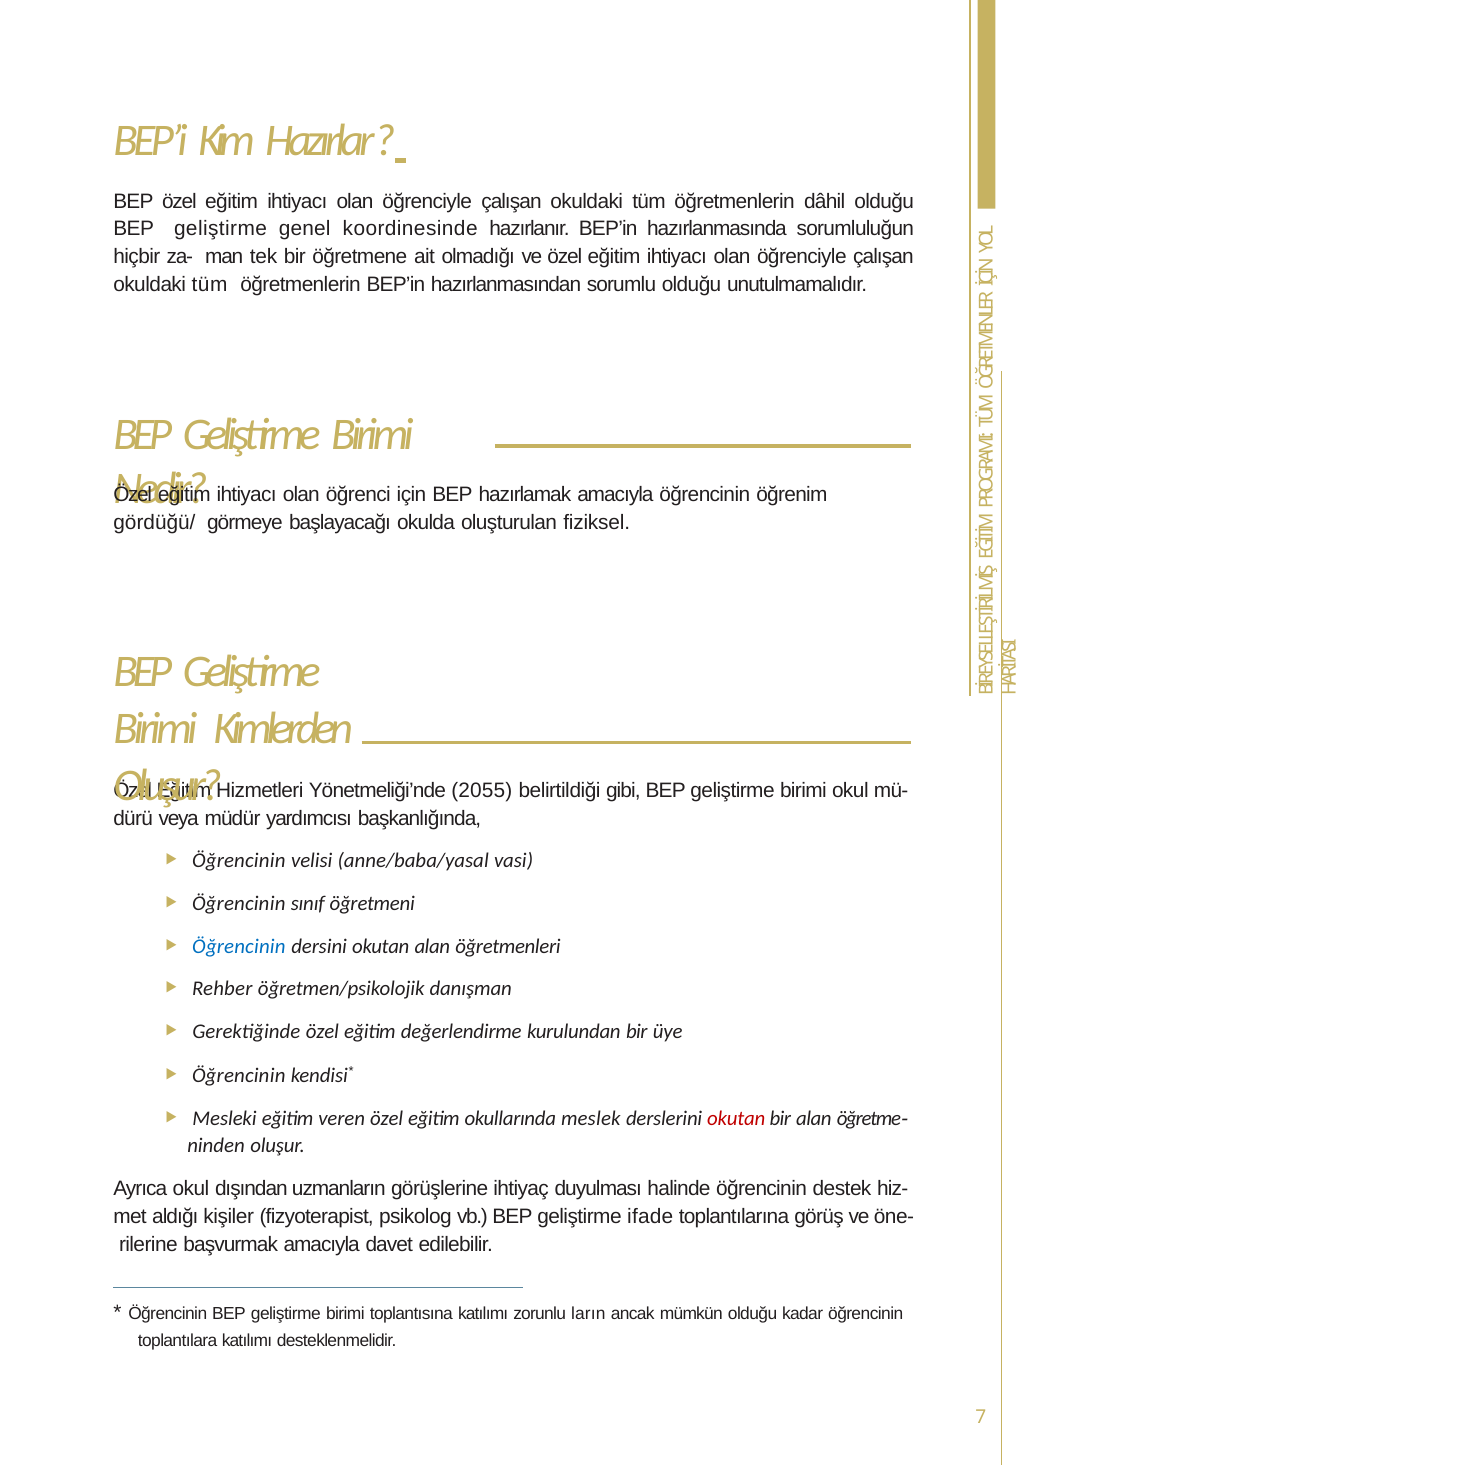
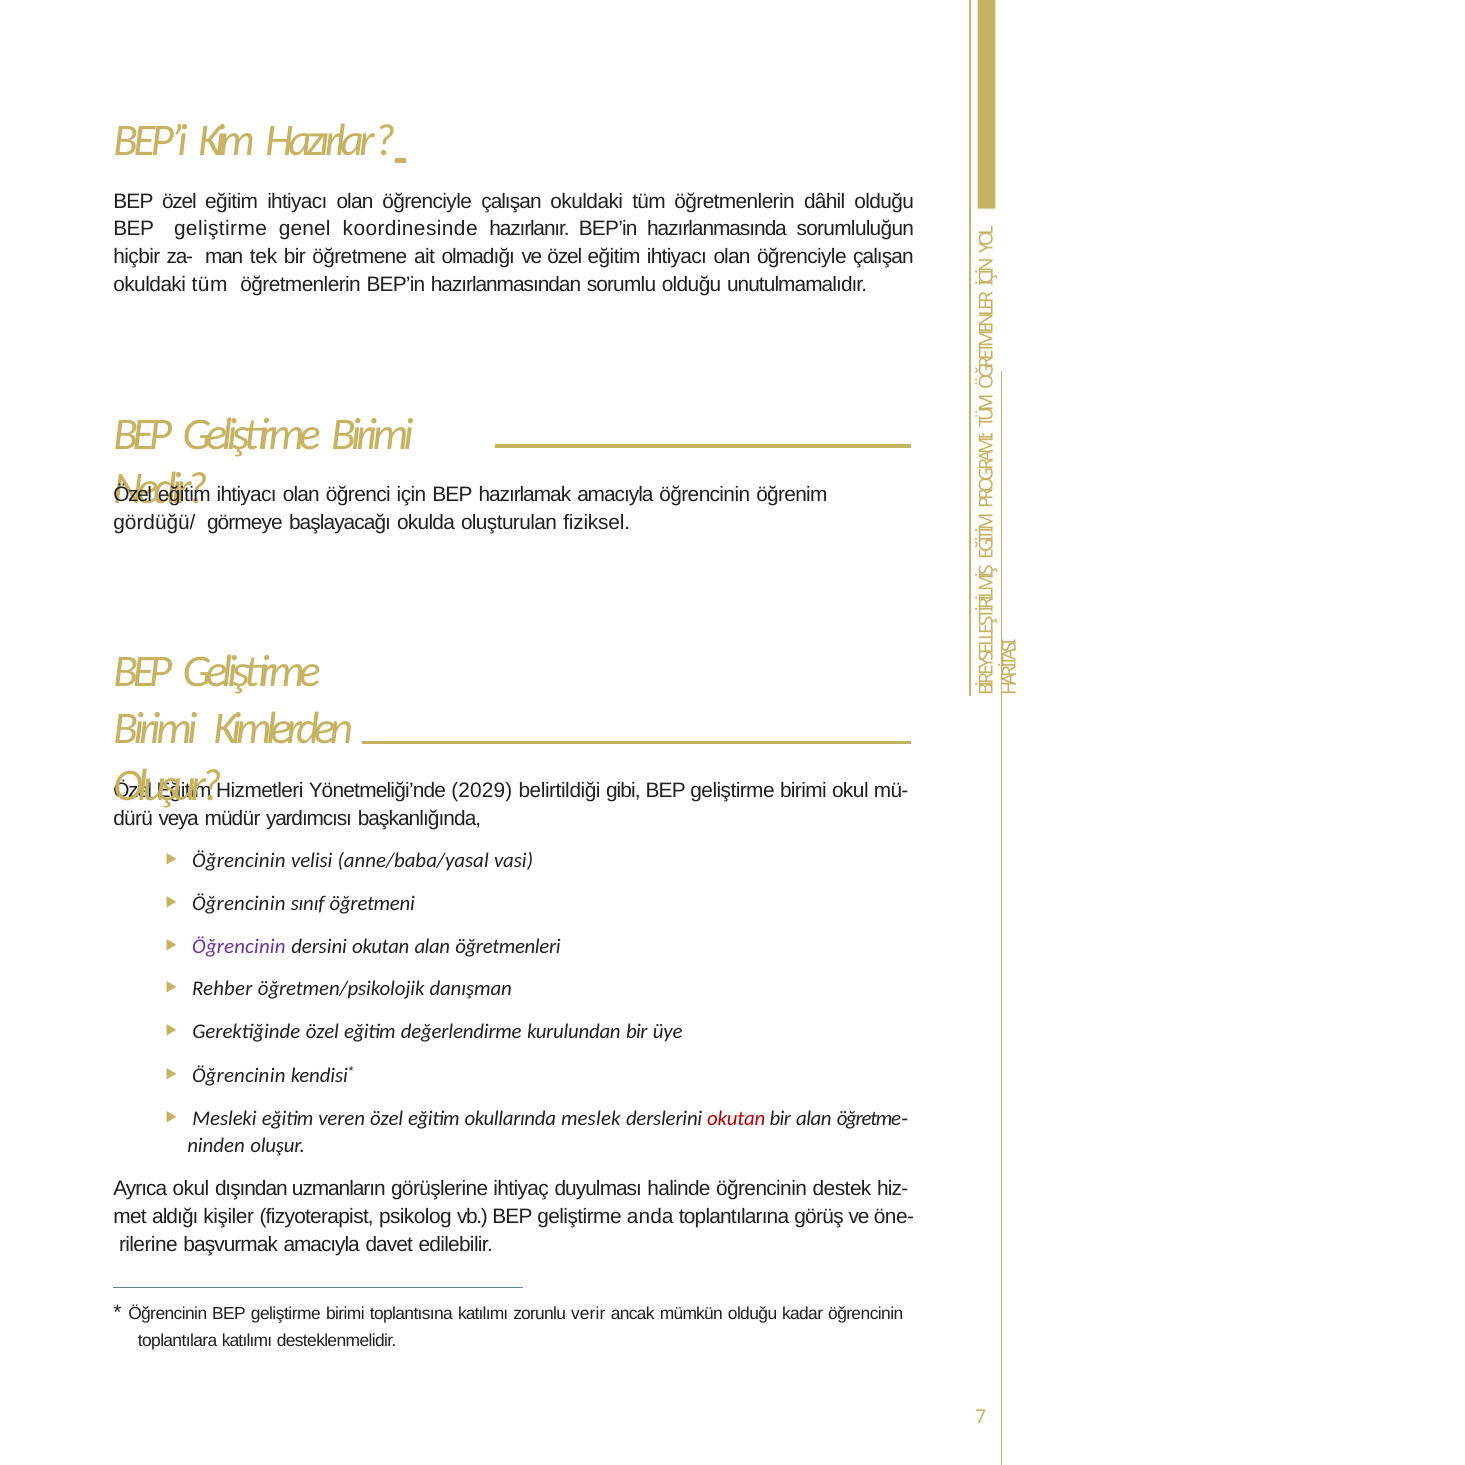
2055: 2055 -> 2029 (482, 791)
Öğrencinin colour: blue -> purple (239, 946)
ifade: ifade -> anda (650, 1216)
ların: ların -> verir (588, 1314)
